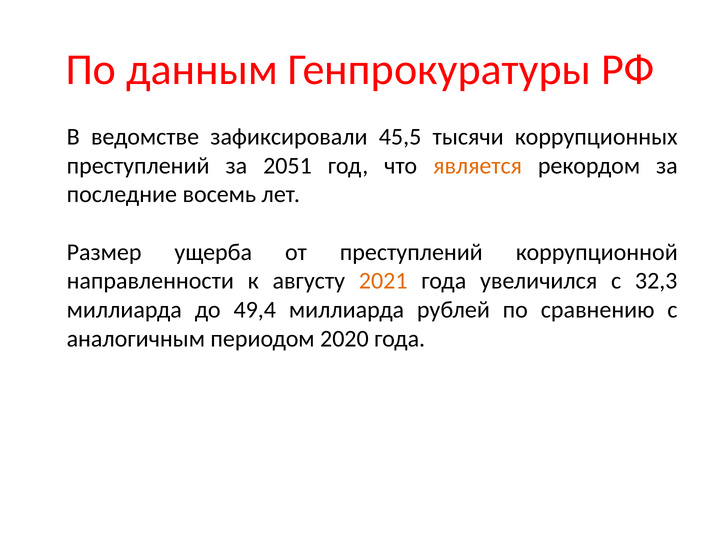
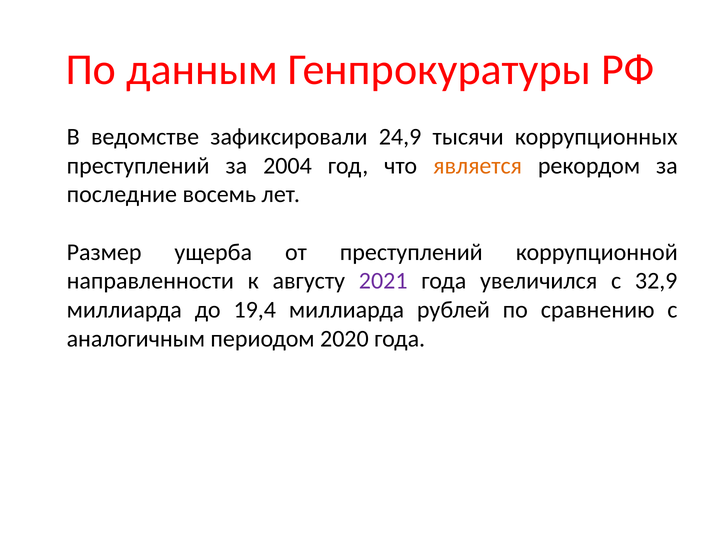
45,5: 45,5 -> 24,9 (400, 137)
2051: 2051 -> 2004 (287, 166)
2021 colour: orange -> purple (383, 281)
32,3: 32,3 -> 32,9 (656, 281)
49,4: 49,4 -> 19,4 (255, 310)
